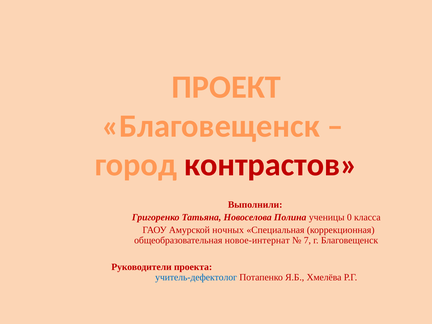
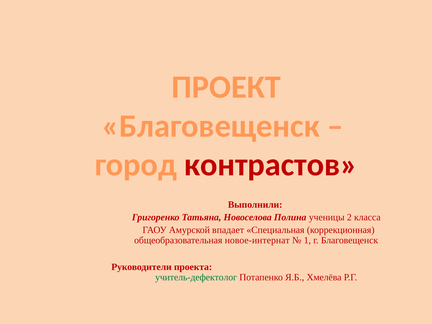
0: 0 -> 2 (349, 217)
ночных: ночных -> впадает (228, 230)
7: 7 -> 1 (307, 240)
учитель-дефектолог colour: blue -> green (196, 277)
